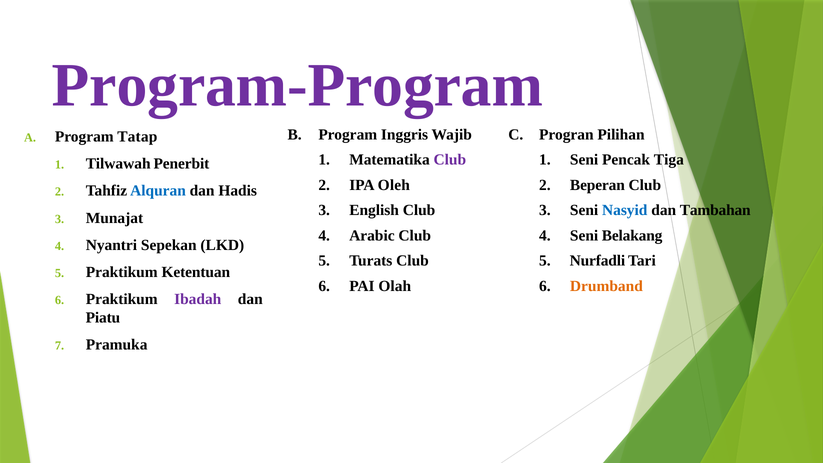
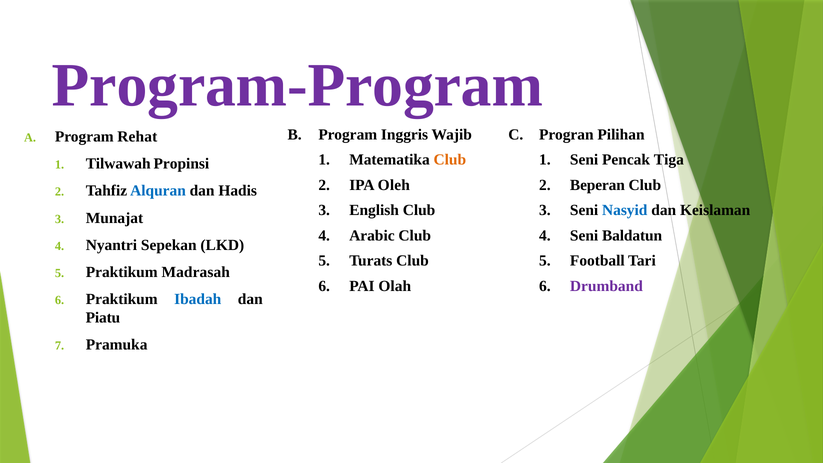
Tatap: Tatap -> Rehat (137, 137)
Club colour: purple -> orange (450, 160)
Penerbit: Penerbit -> Propinsi (181, 164)
Tambahan: Tambahan -> Keislaman (715, 210)
Belakang: Belakang -> Baldatun (632, 236)
Nurfadli: Nurfadli -> Football (597, 261)
Ketentuan: Ketentuan -> Madrasah (196, 272)
Drumband colour: orange -> purple (606, 286)
Ibadah colour: purple -> blue (198, 299)
